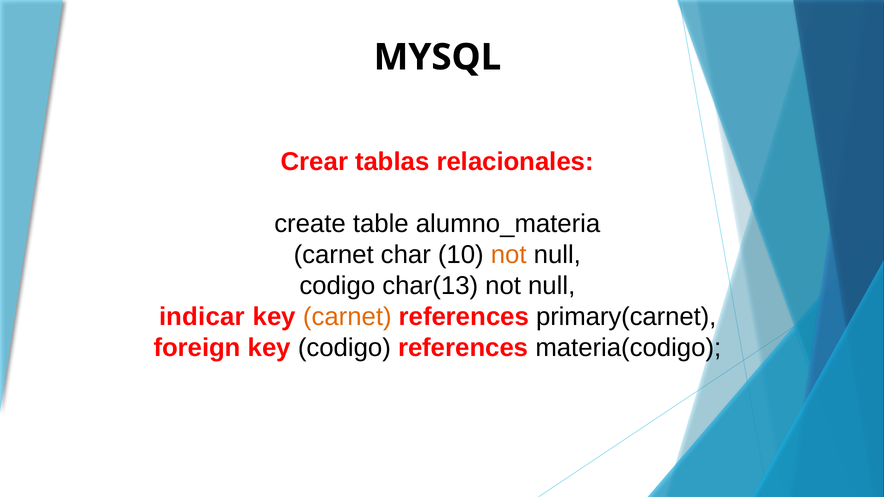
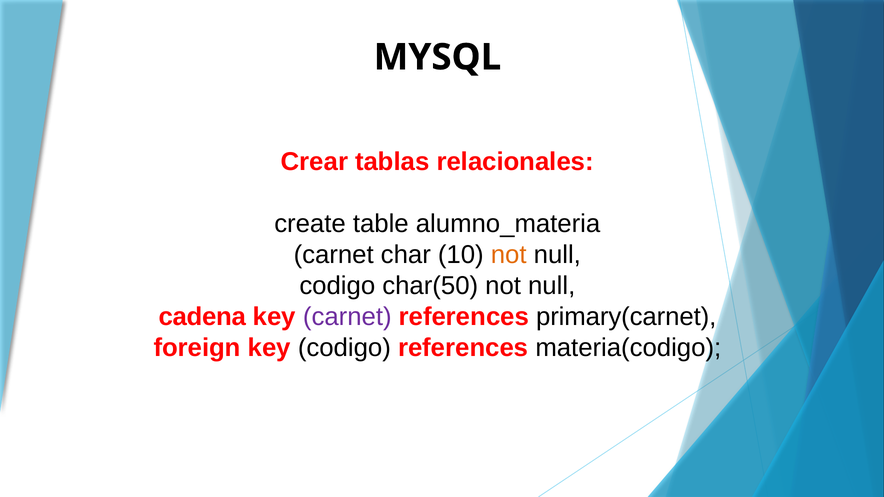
char(13: char(13 -> char(50 (430, 286)
indicar: indicar -> cadena (202, 317)
carnet colour: orange -> purple (347, 317)
